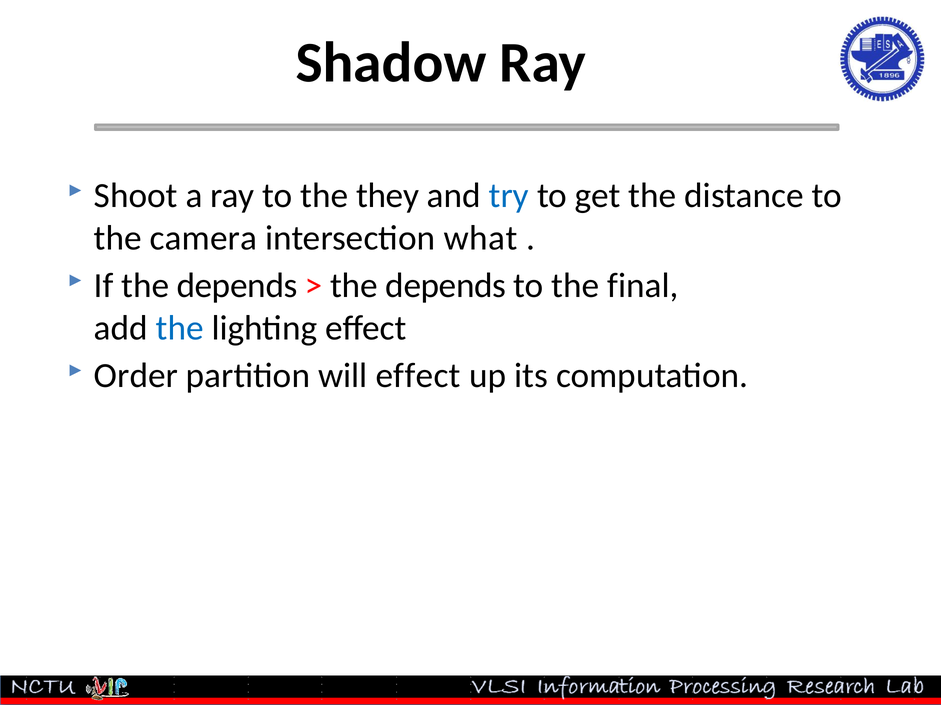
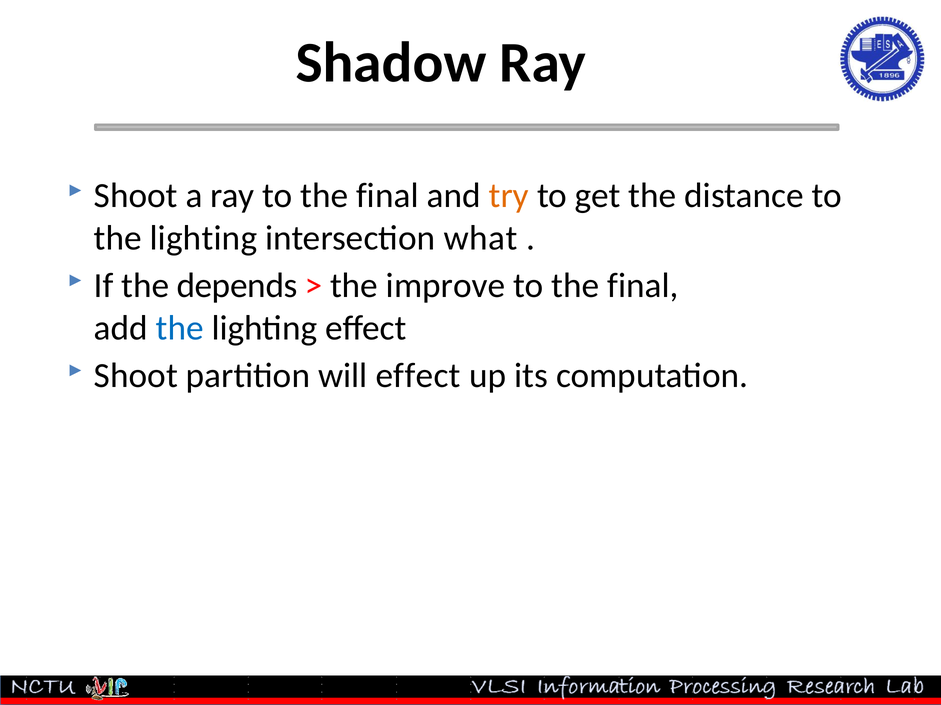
ray to the they: they -> final (387, 196)
try colour: blue -> orange (509, 196)
camera: camera -> lighting (203, 238)
depends: depends -> improve (446, 286)
Order: Order -> Shoot (136, 376)
